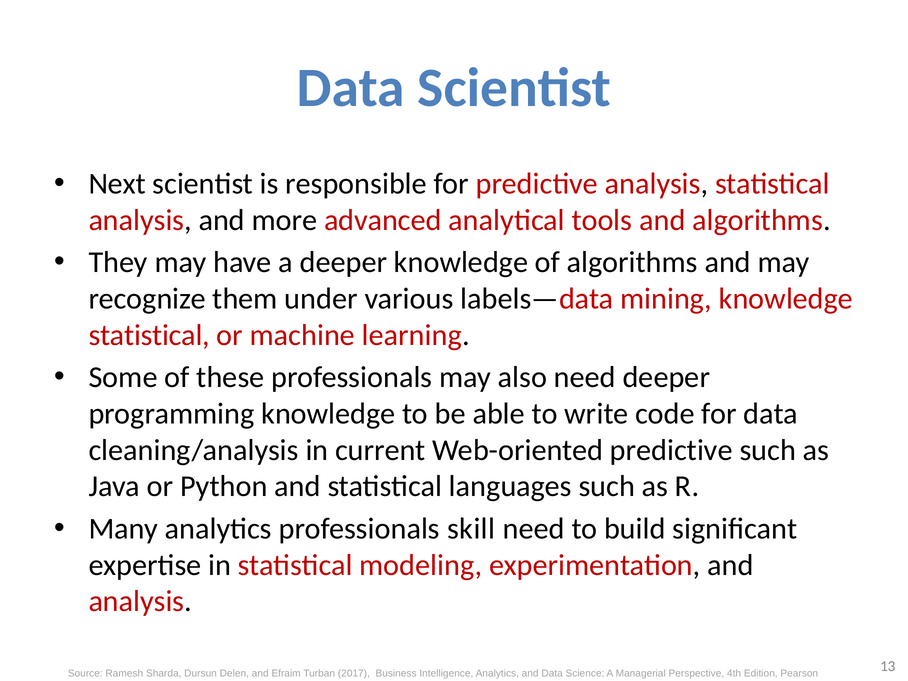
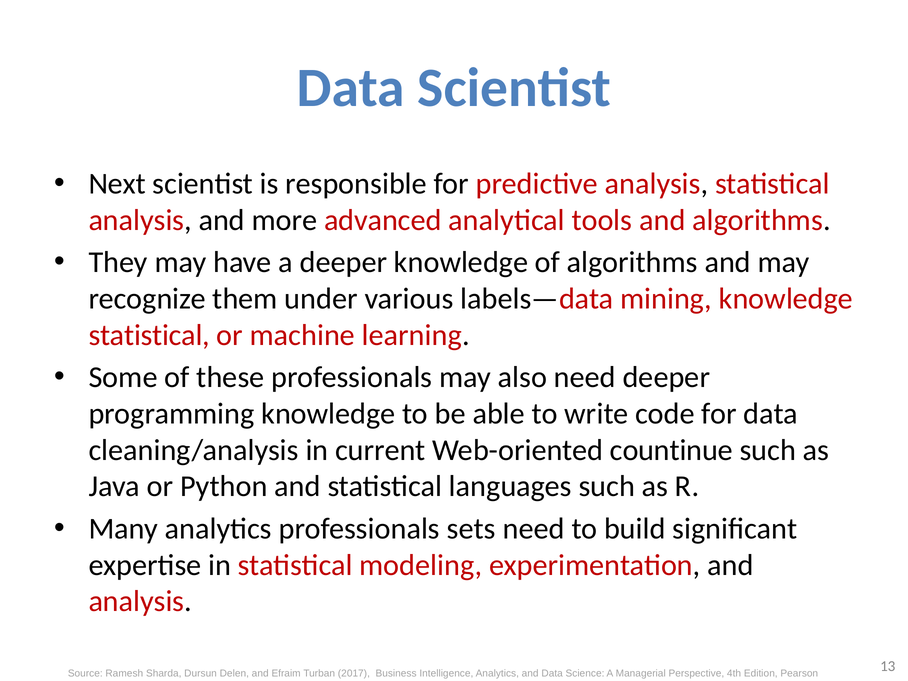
Web-oriented predictive: predictive -> countinue (671, 450)
skill: skill -> sets (471, 529)
